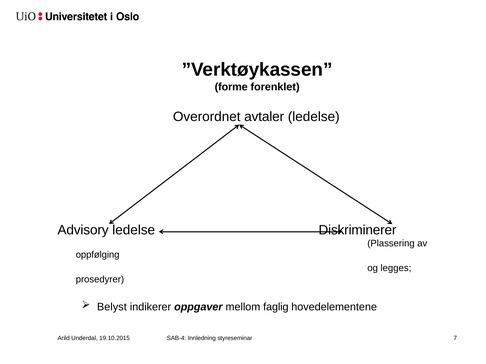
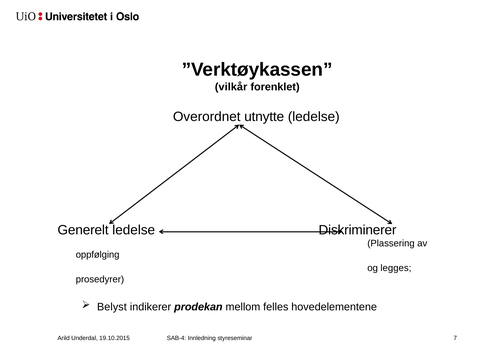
forme: forme -> vilkår (231, 87)
avtaler: avtaler -> utnytte (264, 117)
Advisory: Advisory -> Generelt (83, 230)
oppgaver: oppgaver -> prodekan (198, 307)
faglig: faglig -> felles (276, 307)
